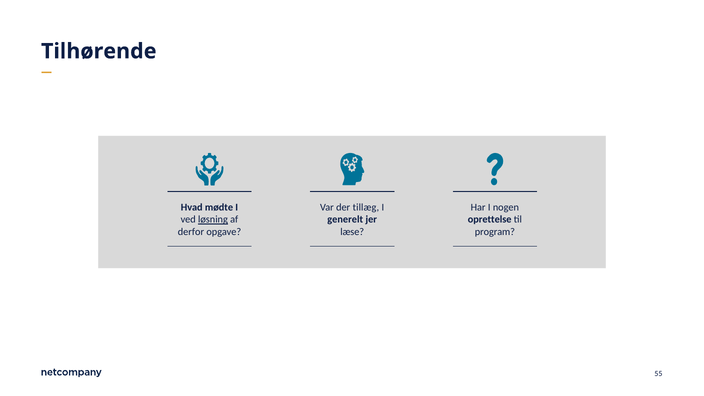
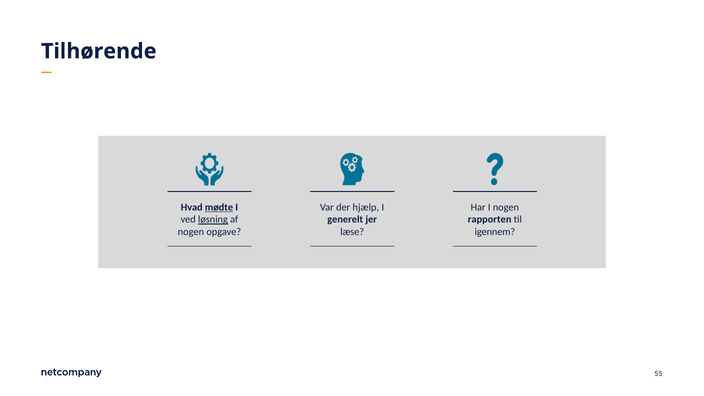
mødte underline: none -> present (219, 207)
tillæg: tillæg -> hjælp (366, 207)
oprettelse: oprettelse -> rapporten (490, 220)
derfor: derfor -> nogen (191, 232)
program: program -> igennem (495, 232)
